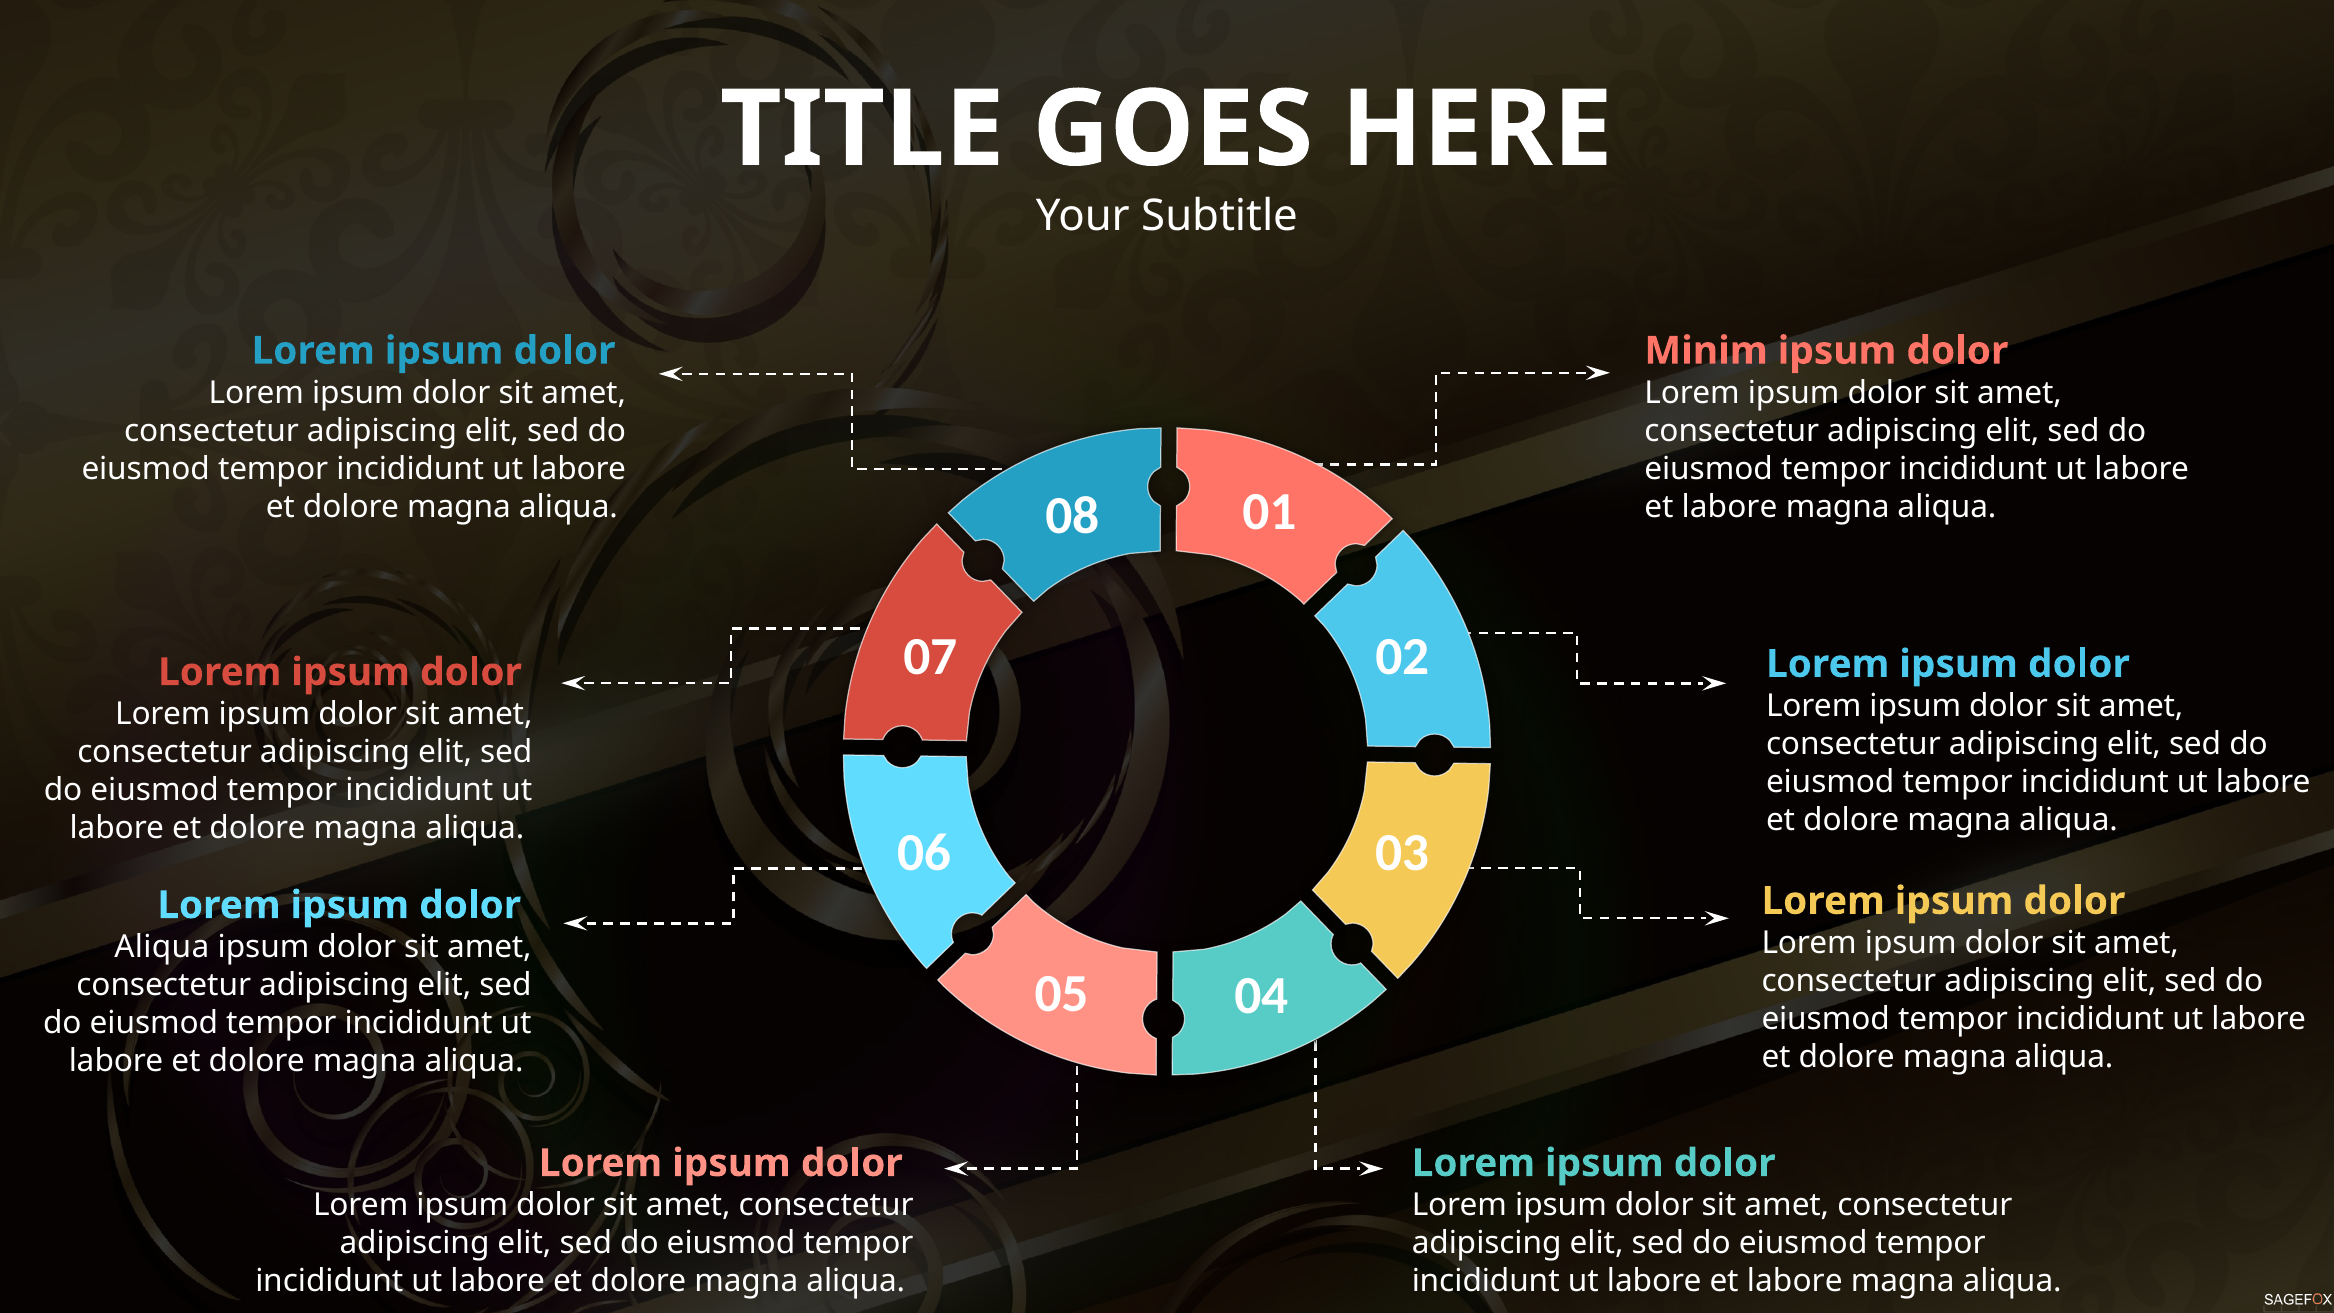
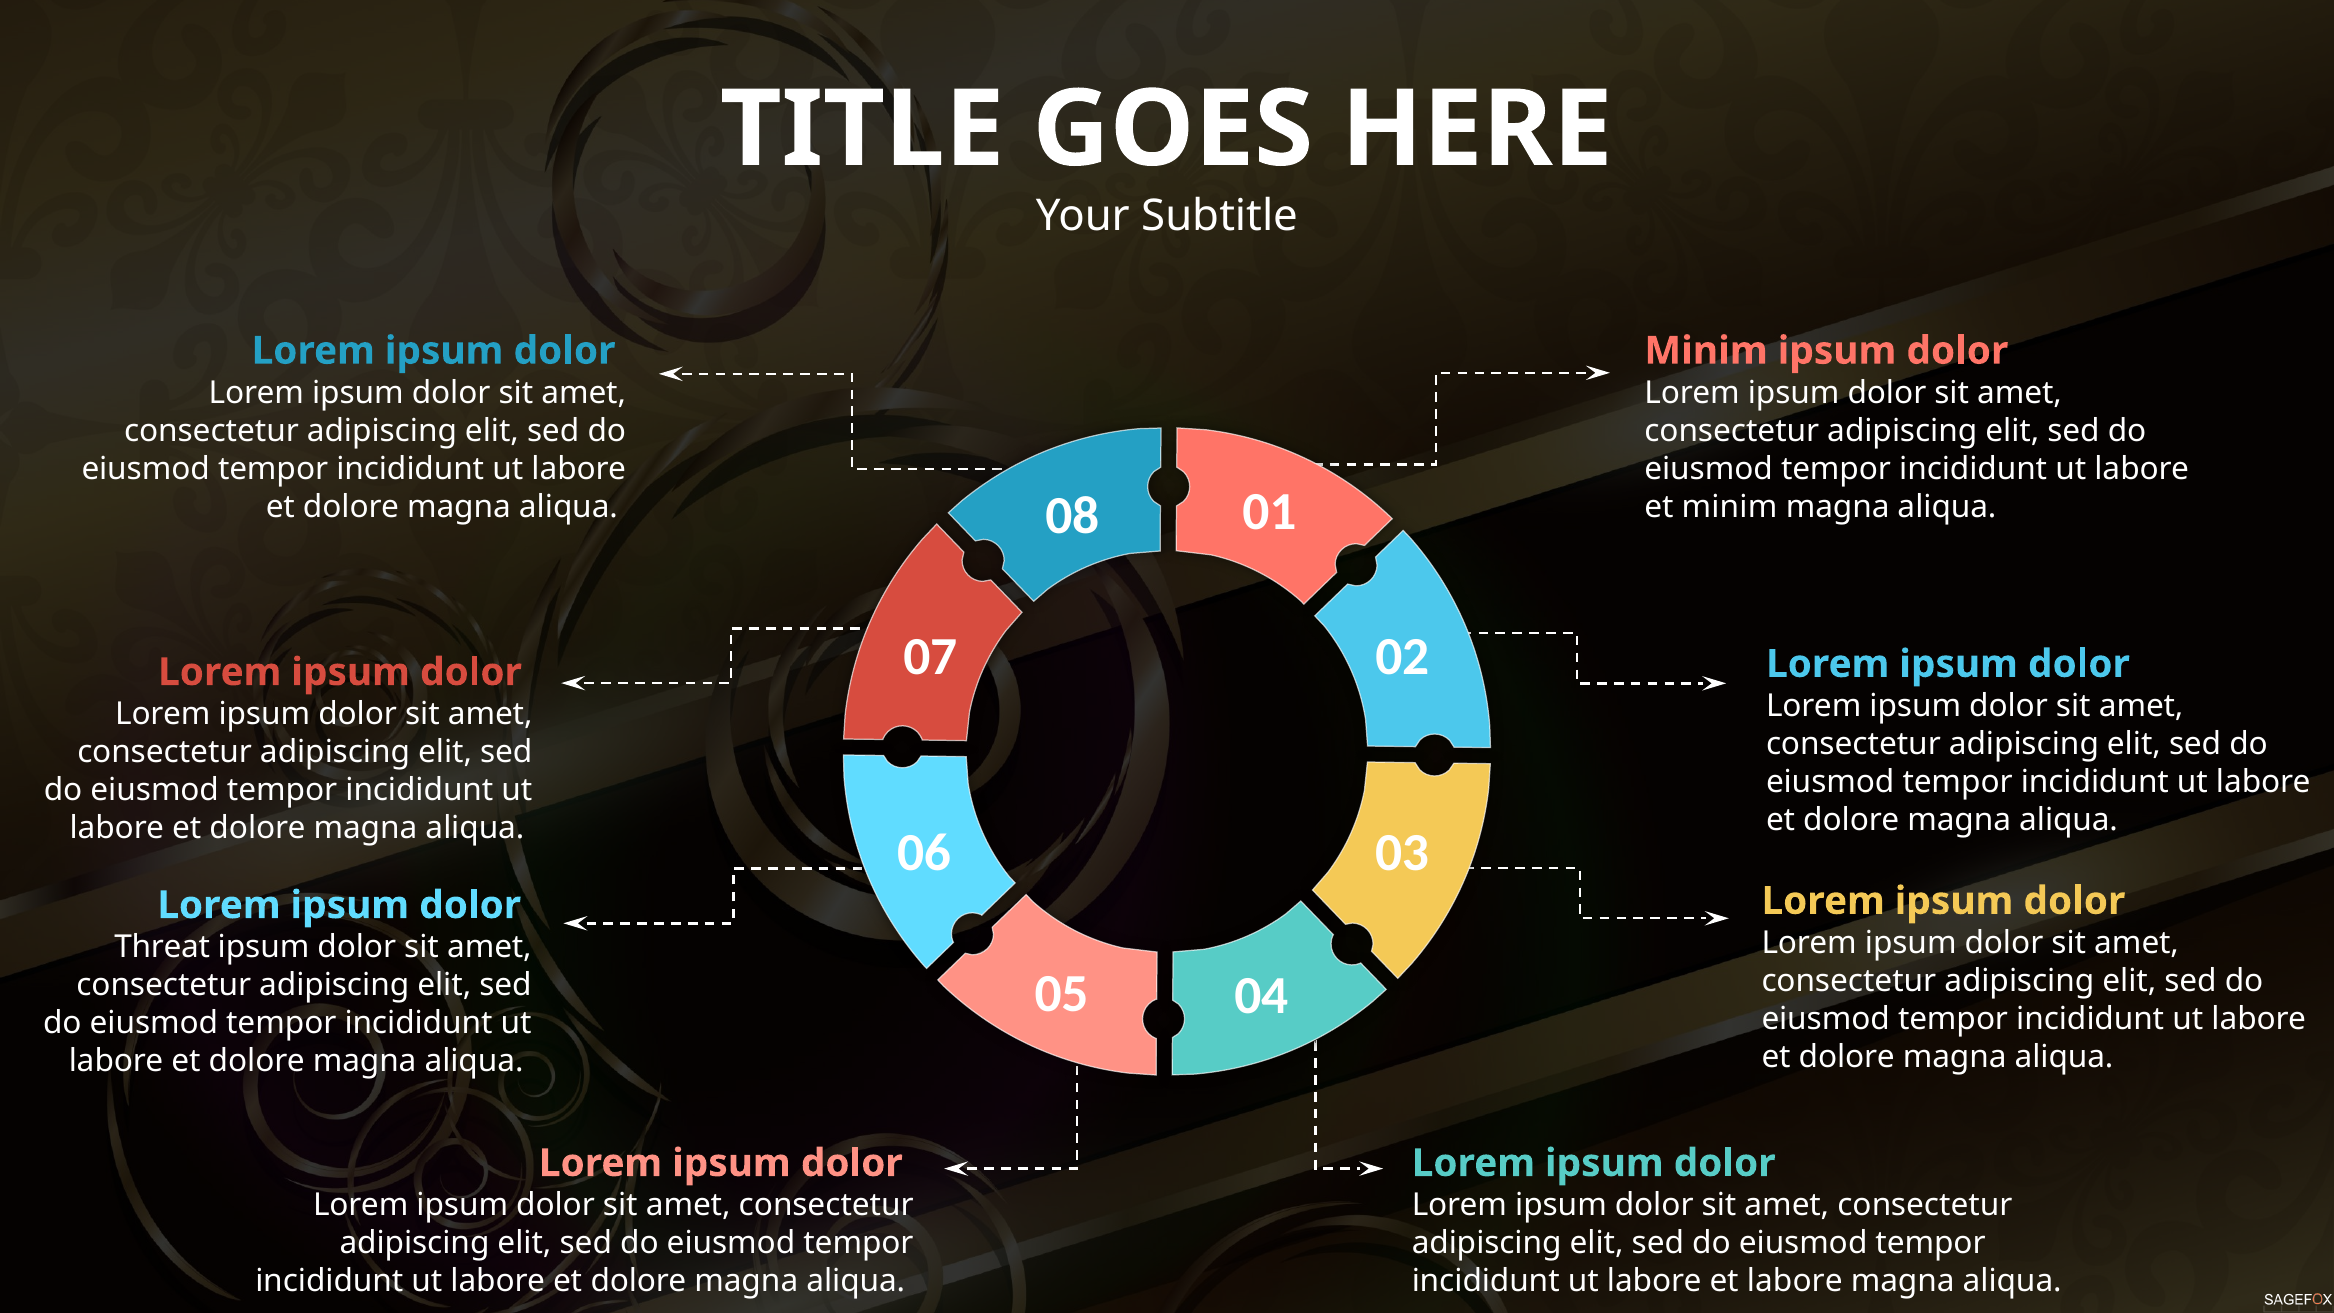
labore: labore -> minim (1729, 507)
Aliqua: Aliqua -> Threat (162, 947)
